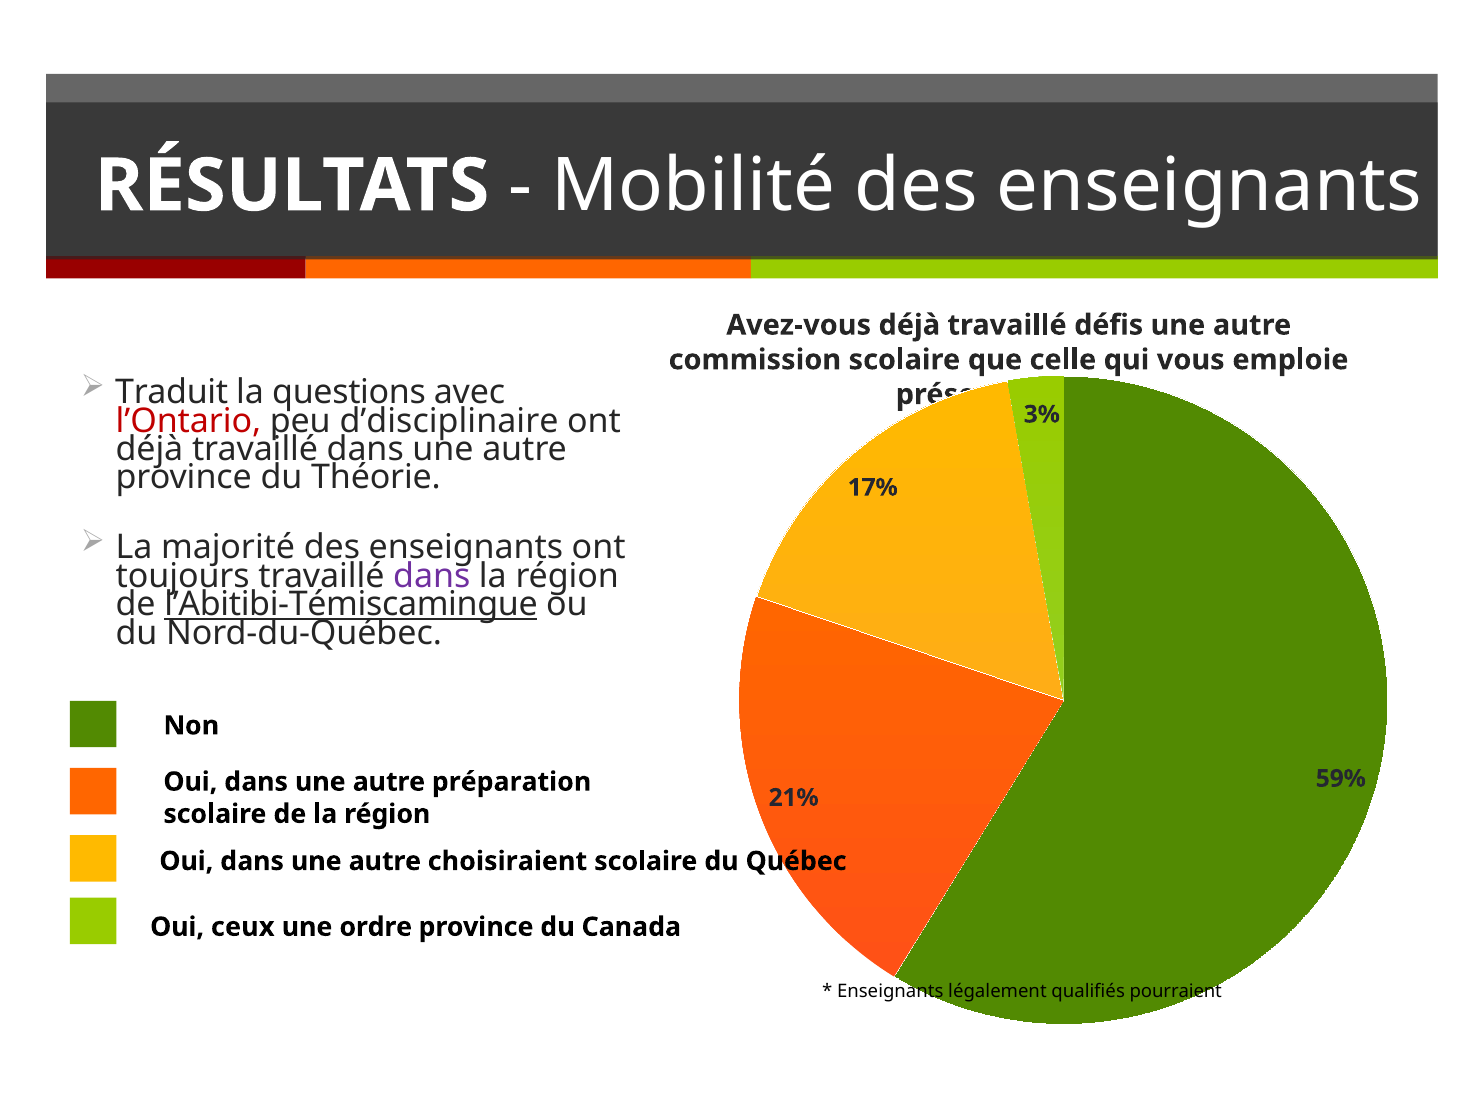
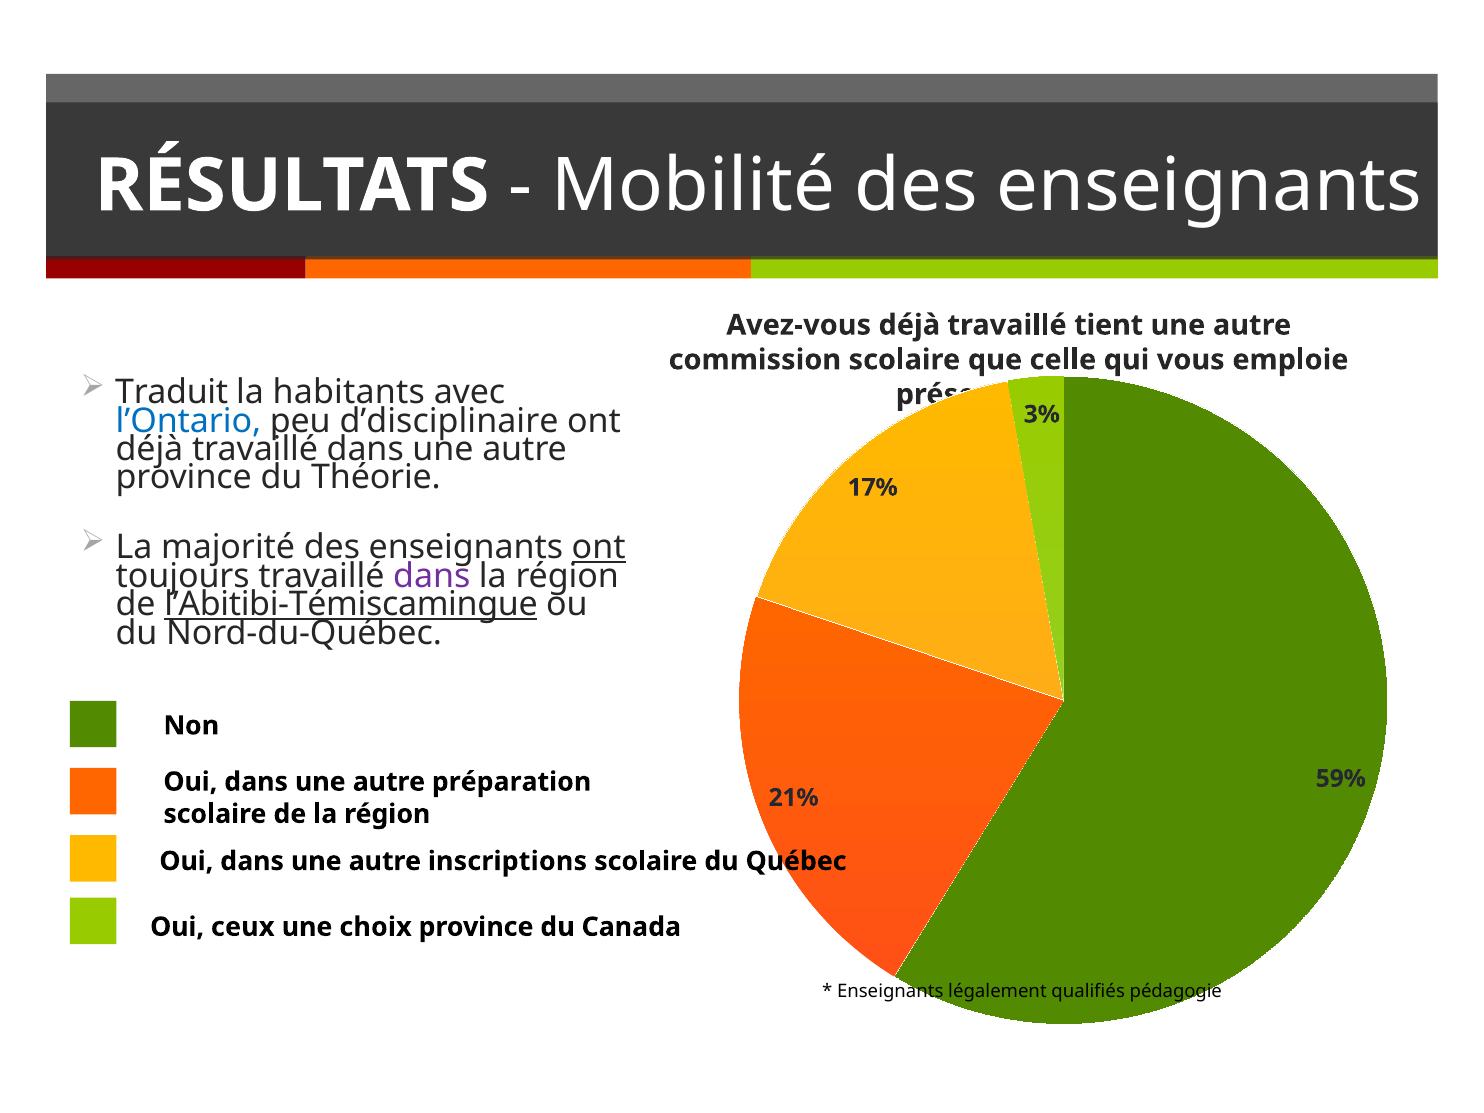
défis: défis -> tient (1109, 325)
questions: questions -> habitants (349, 392)
l’Ontario colour: red -> blue (188, 421)
ont underline: none -> present (599, 547)
choisiraient: choisiraient -> inscriptions (507, 861)
ordre: ordre -> choix (376, 927)
pourraient: pourraient -> pédagogie (1176, 991)
